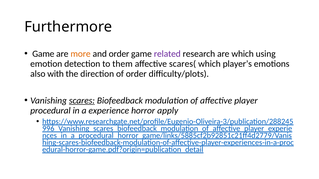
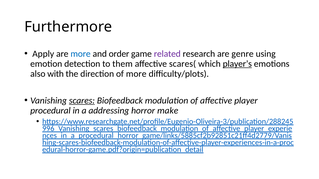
Game: Game -> Apply (43, 54)
more colour: orange -> blue (81, 54)
are which: which -> genre (243, 54)
player’s underline: none -> present (237, 64)
of order: order -> more (136, 74)
experience: experience -> addressing (109, 111)
apply: apply -> make (168, 111)
